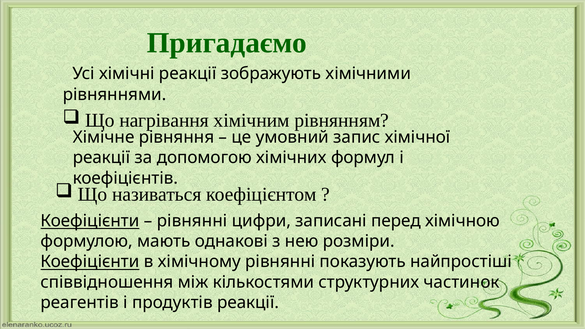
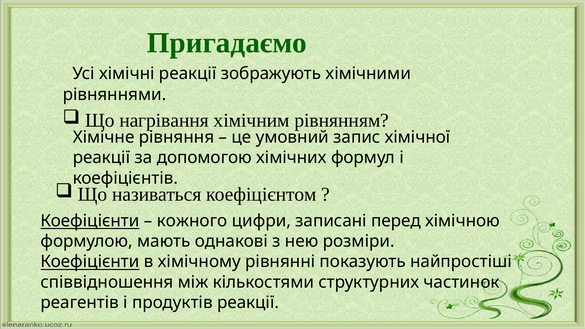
рівнянні: рівнянні -> кожного (192, 221)
